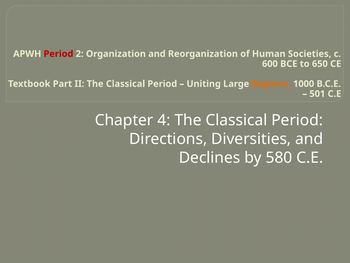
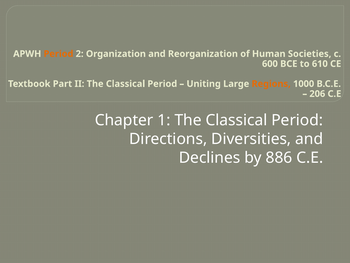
Period colour: red -> orange (58, 54)
650: 650 -> 610 (320, 64)
501: 501 -> 206 (317, 94)
4: 4 -> 1 (164, 120)
580: 580 -> 886 (279, 157)
